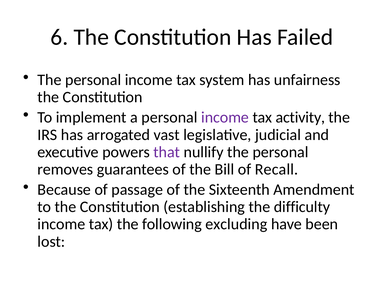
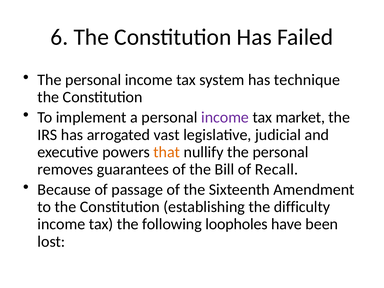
unfairness: unfairness -> technique (307, 80)
activity: activity -> market (300, 117)
that colour: purple -> orange (167, 152)
excluding: excluding -> loopholes (237, 224)
